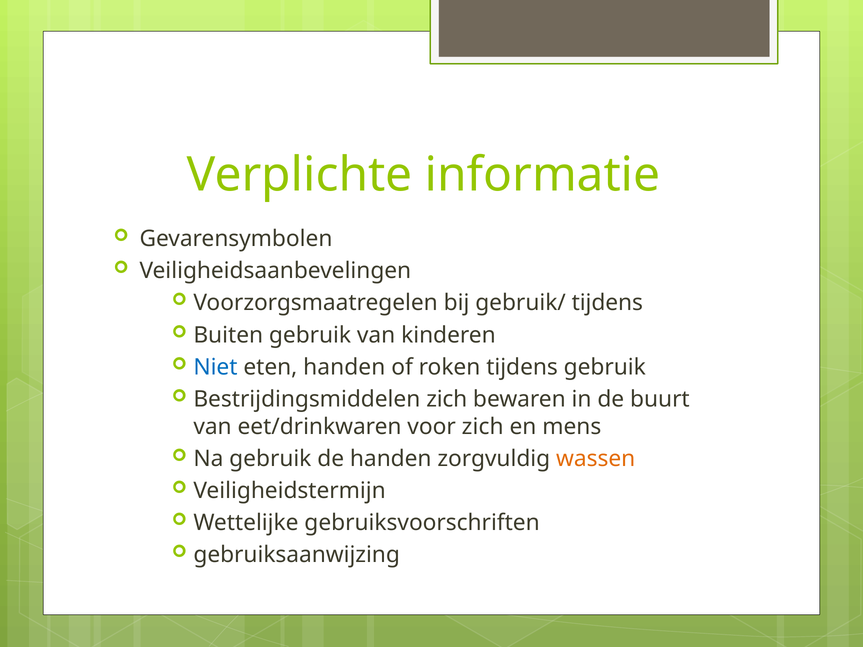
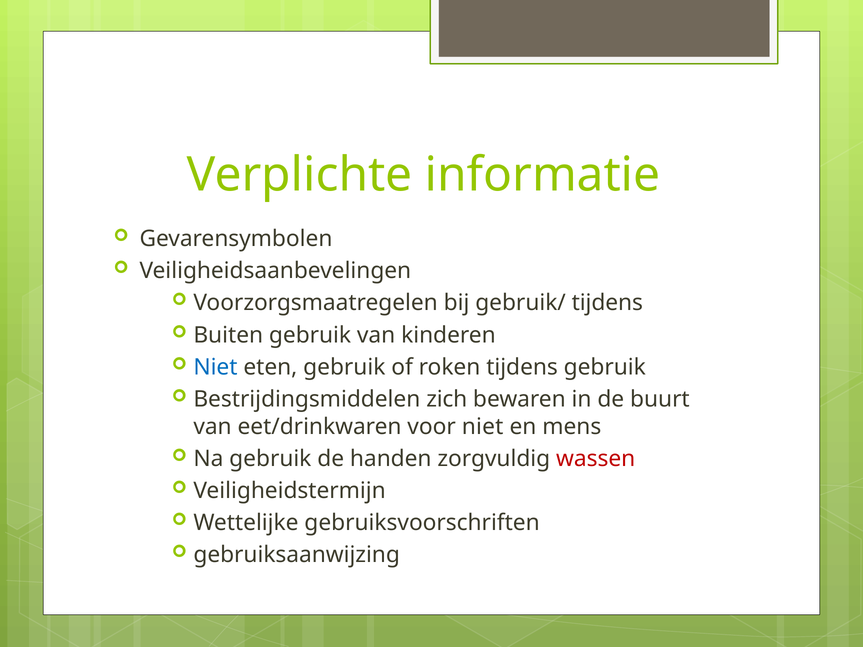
eten handen: handen -> gebruik (344, 367)
voor zich: zich -> niet (483, 427)
wassen colour: orange -> red (596, 459)
